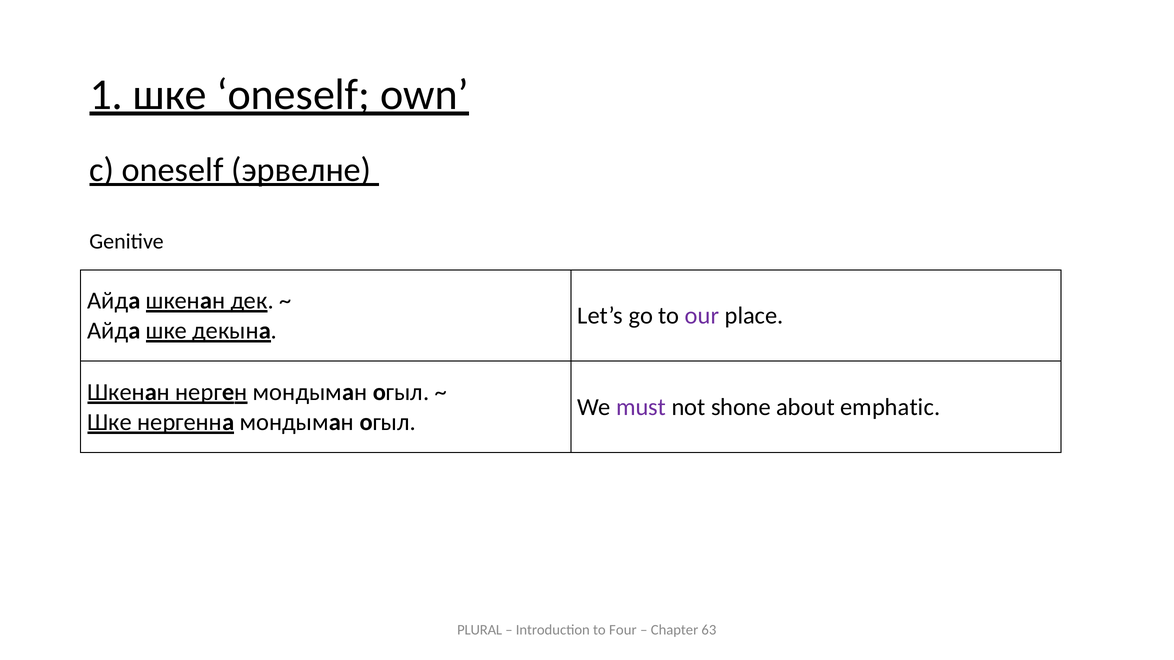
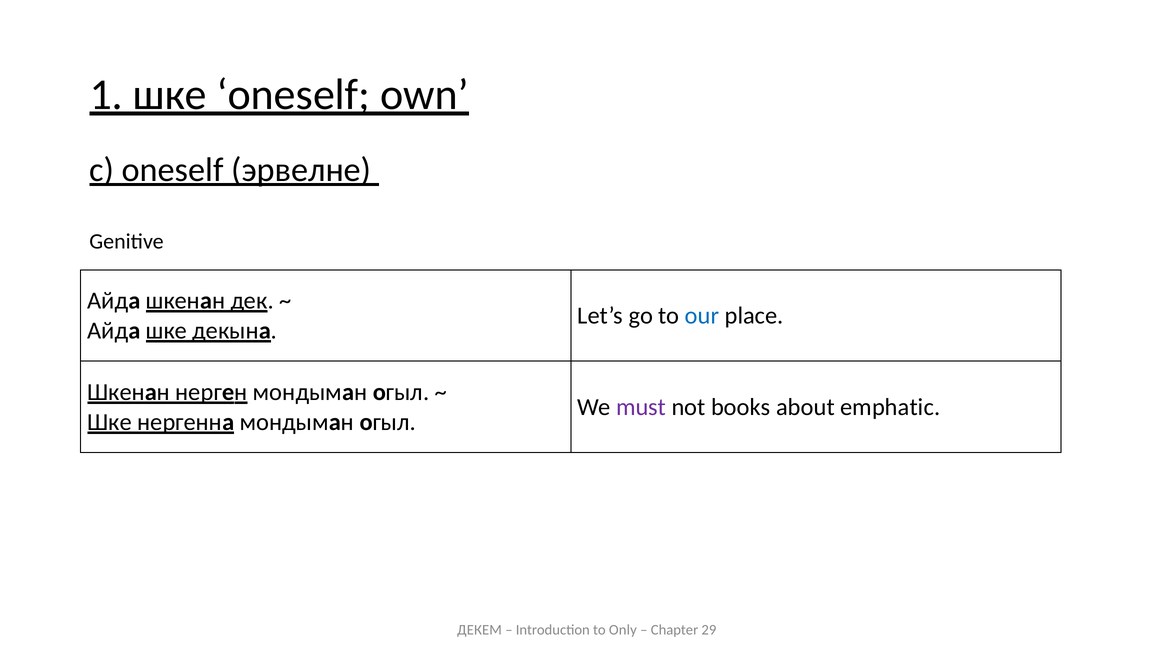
our colour: purple -> blue (702, 316)
shone: shone -> books (741, 407)
PLURAL: PLURAL -> ДЕКЕМ (480, 631)
Four: Four -> Only (623, 631)
63: 63 -> 29 (709, 631)
